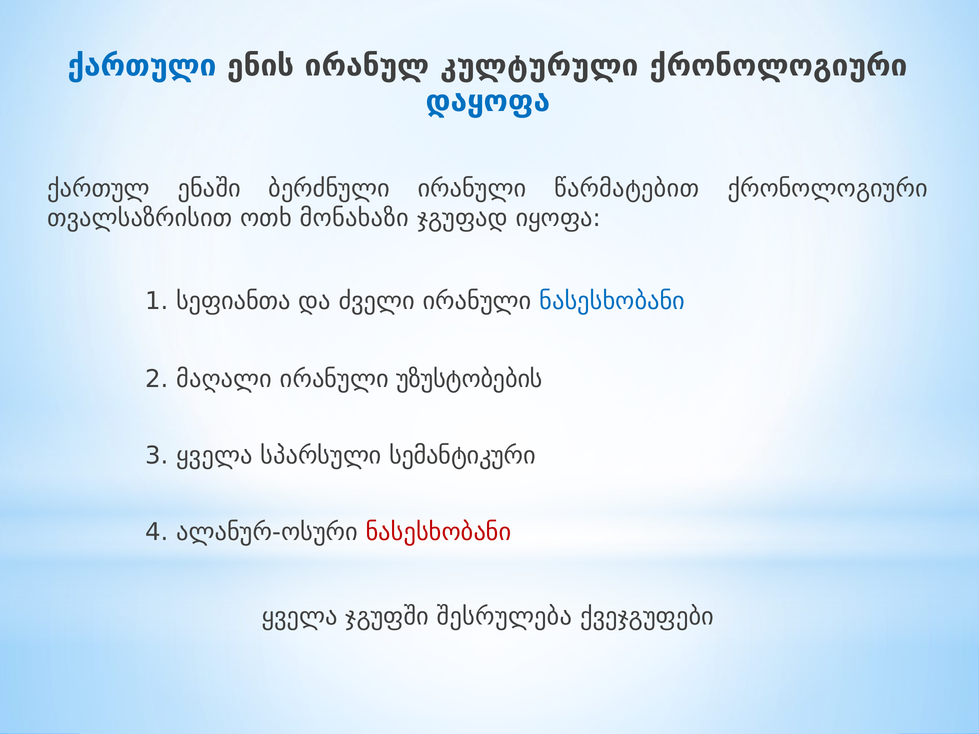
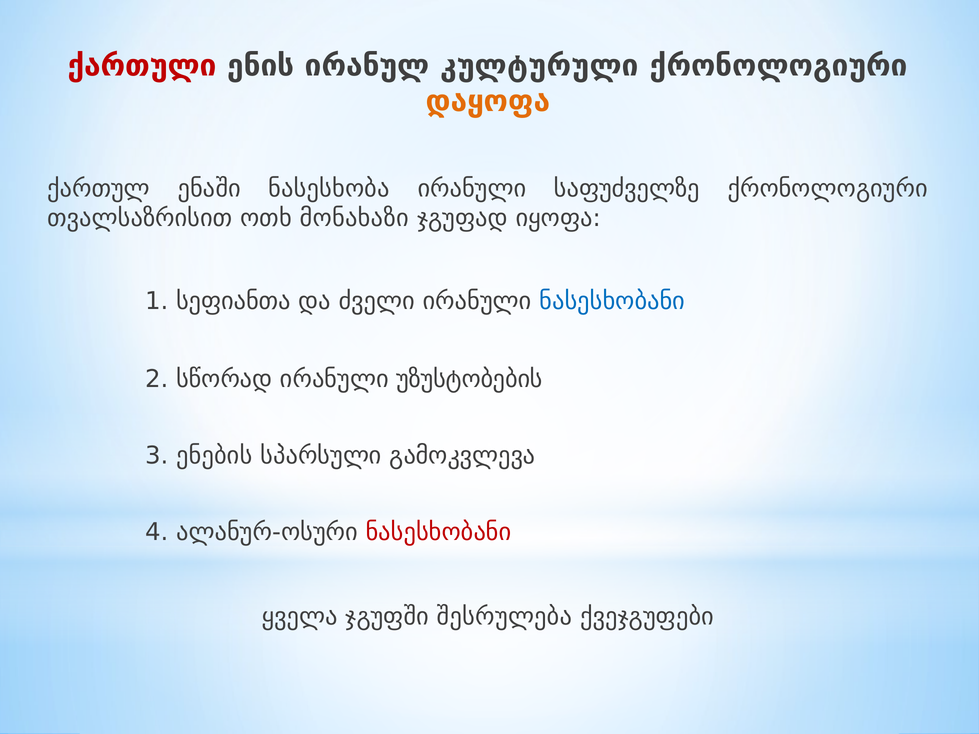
ქართული colour: blue -> red (142, 66)
დაყოფა colour: blue -> orange (488, 102)
ბერძნული: ბერძნული -> ნასესხობა (329, 189)
წარმატებით: წარმატებით -> საფუძველზე (627, 189)
მაღალი: მაღალი -> სწორად (224, 379)
3 ყველა: ყველა -> ენების (214, 456)
სემანტიკური: სემანტიკური -> გამოკვლევა (462, 456)
